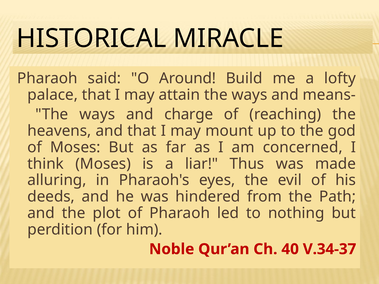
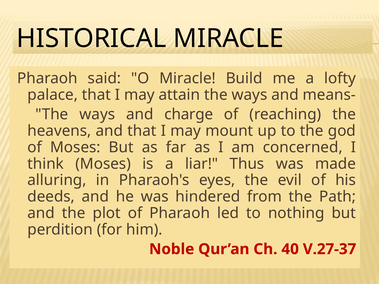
O Around: Around -> Miracle (188, 78)
V.34-37: V.34-37 -> V.27-37 (330, 249)
